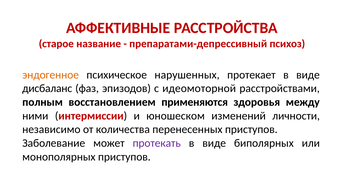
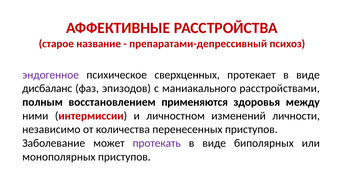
эндогенное colour: orange -> purple (51, 75)
нарушенных: нарушенных -> сверхценных (187, 75)
идеомоторной: идеомоторной -> маниакального (199, 88)
юношеском: юношеском -> личностном (176, 116)
